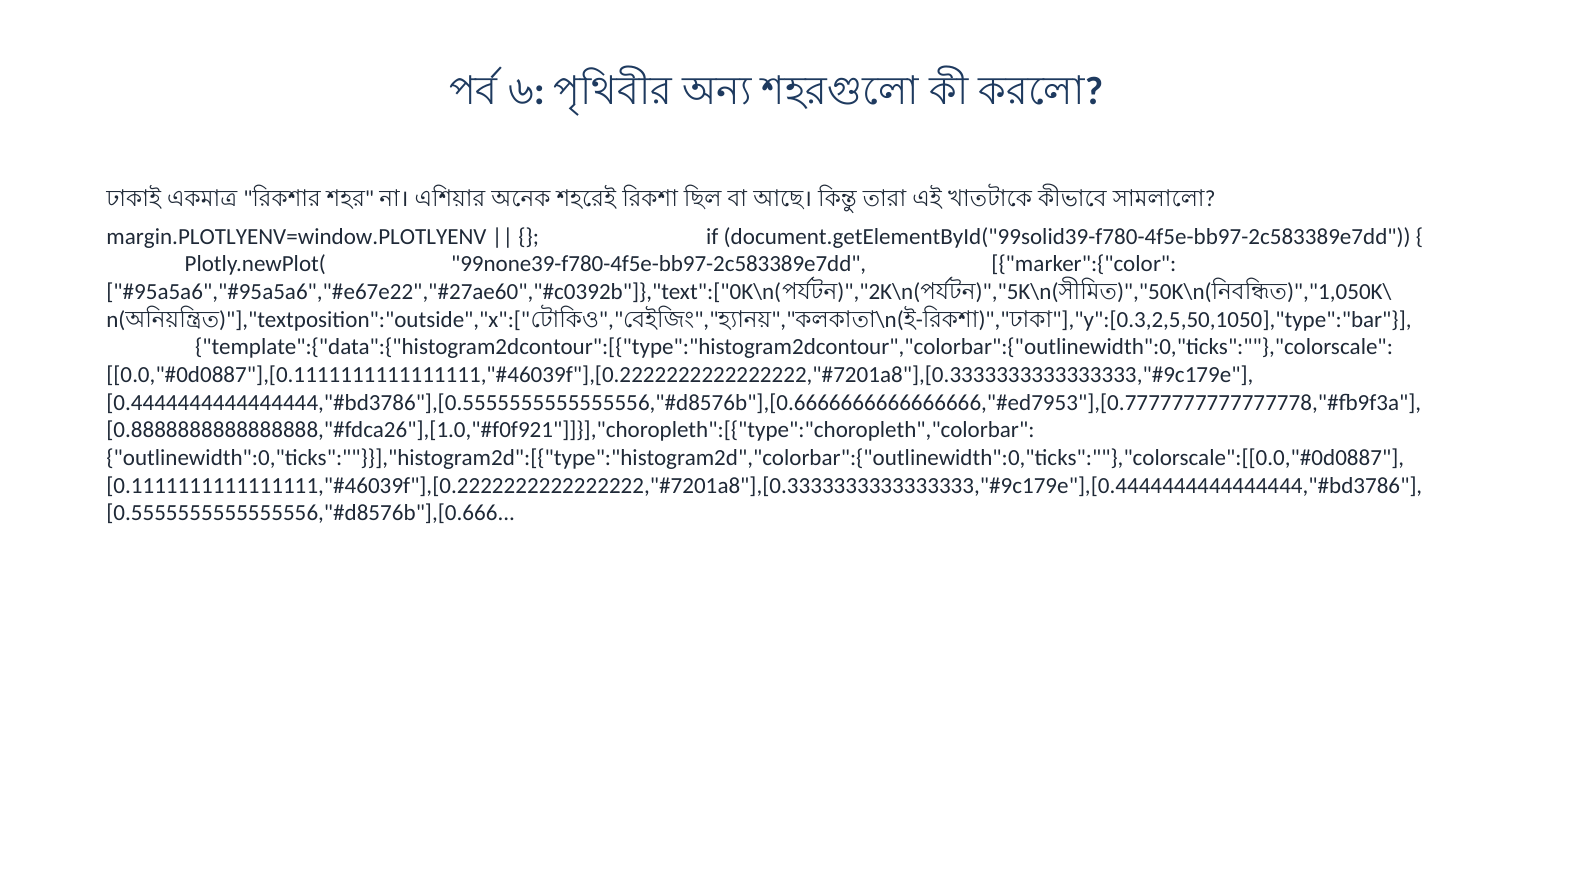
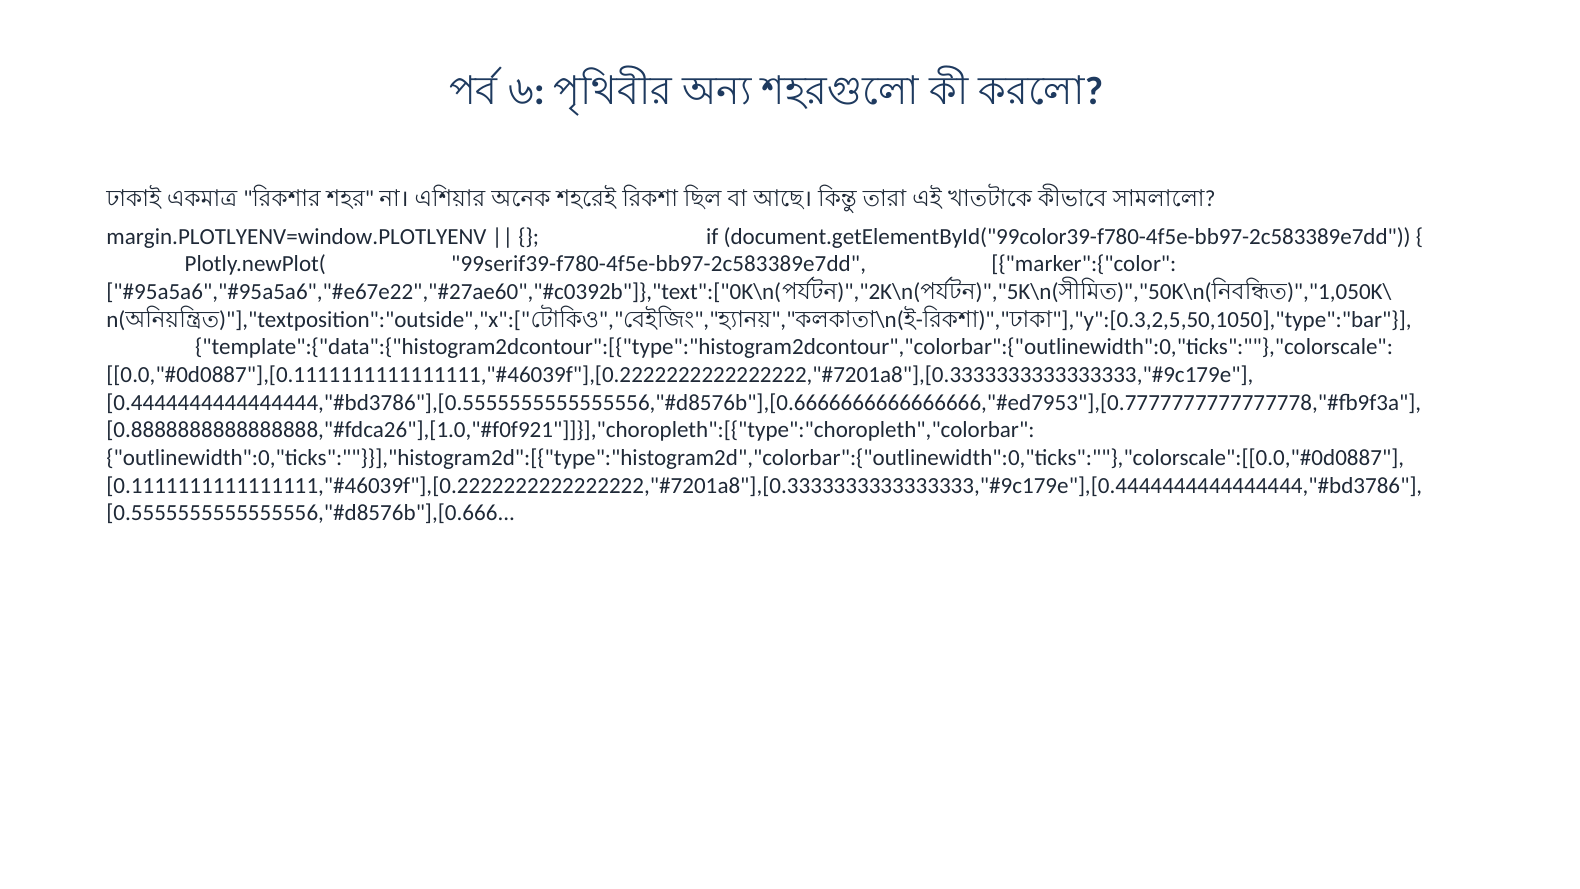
document.getElementById("99solid39-f780-4f5e-bb97-2c583389e7dd: document.getElementById("99solid39-f780-4f5e-bb97-2c583389e7dd -> document.getElementById("99color39-f780-4f5e-bb97-2c583389e7dd (1067, 237)
99none39-f780-4f5e-bb97-2c583389e7dd: 99none39-f780-4f5e-bb97-2c583389e7dd -> 99serif39-f780-4f5e-bb97-2c583389e7dd (659, 264)
